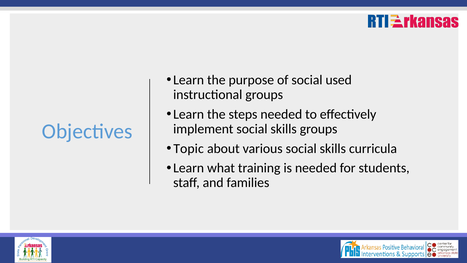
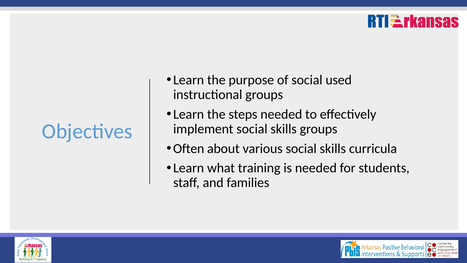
Topic: Topic -> Often (189, 148)
